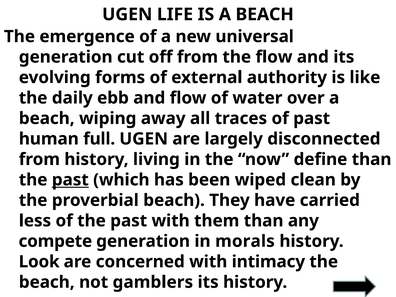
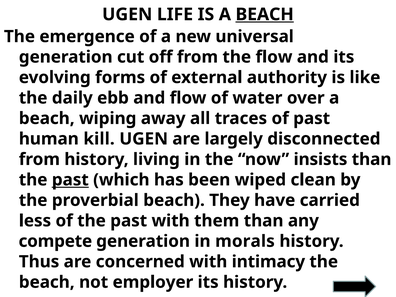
BEACH underline: none -> present (265, 14)
full: full -> kill (99, 139)
define: define -> insists (320, 159)
Look: Look -> Thus (39, 262)
gamblers: gamblers -> employer (153, 282)
